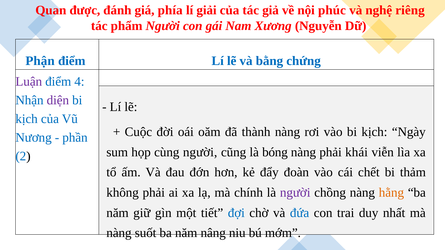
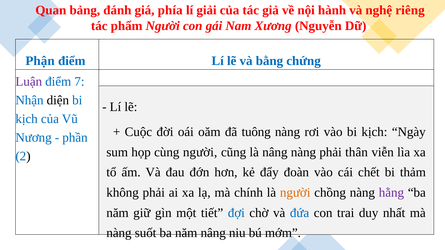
được: được -> bảng (85, 10)
phúc: phúc -> hành (332, 10)
4: 4 -> 7 (79, 82)
diện colour: purple -> black (58, 100)
thành: thành -> tuông (256, 132)
là bóng: bóng -> nâng (275, 152)
khái: khái -> thân (357, 152)
người colour: purple -> orange (295, 193)
hằng colour: orange -> purple (391, 193)
